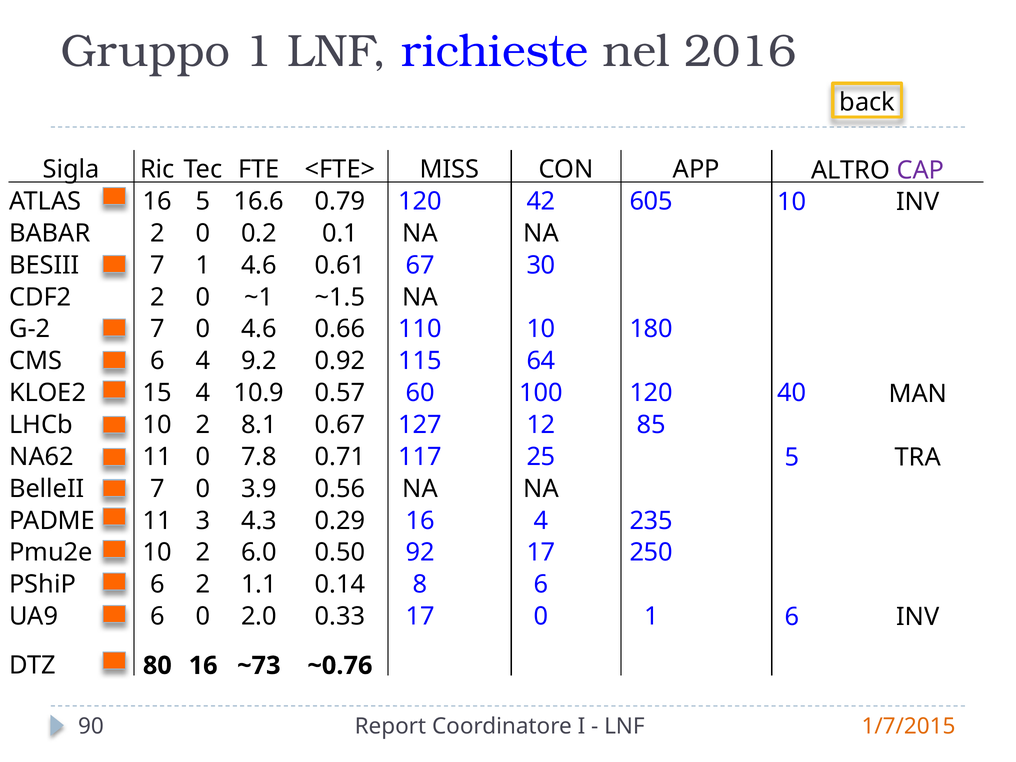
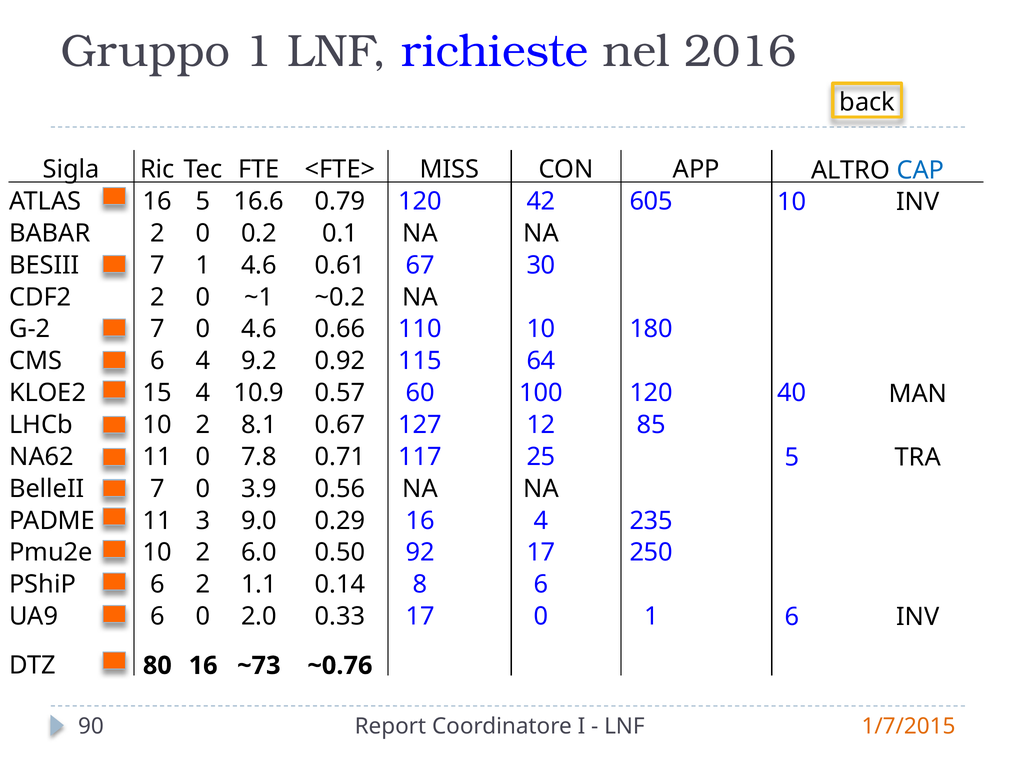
CAP colour: purple -> blue (920, 170)
~1.5: ~1.5 -> ~0.2 (340, 297)
4.3: 4.3 -> 9.0 (259, 521)
